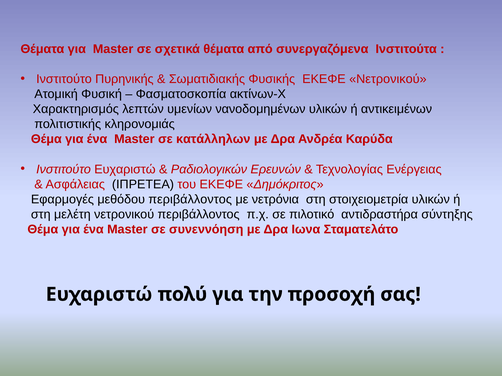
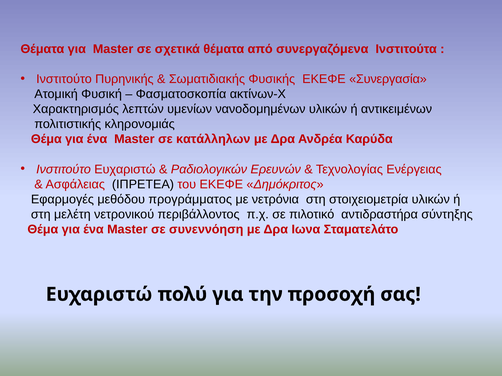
ΕΚΕΦΕ Νετρονικού: Νετρονικού -> Συνεργασία (388, 79)
μεθόδου περιβάλλοντος: περιβάλλοντος -> προγράμματος (190, 200)
